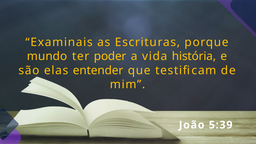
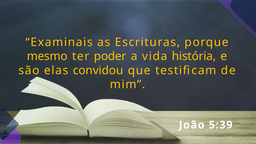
mundo: mundo -> mesmo (47, 56)
entender: entender -> convidou (98, 70)
